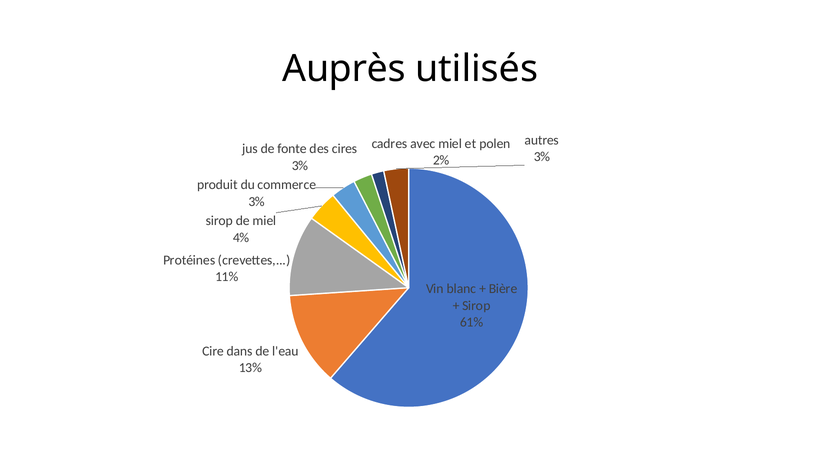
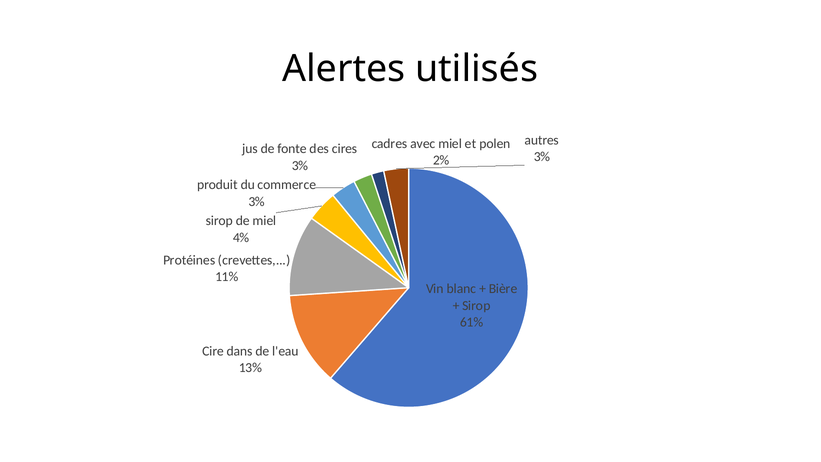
Auprès: Auprès -> Alertes (344, 69)
